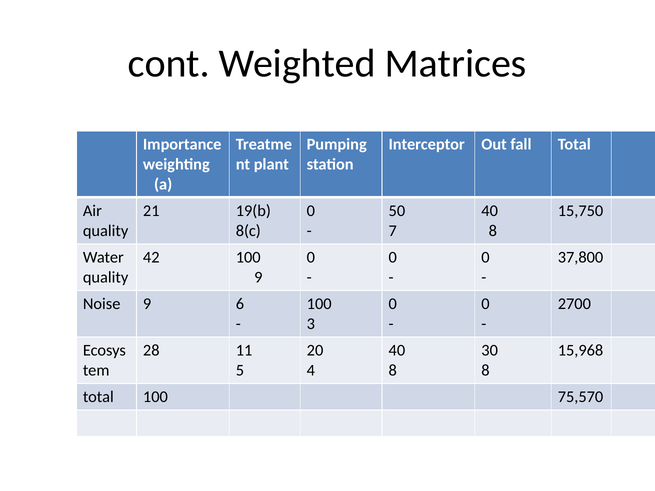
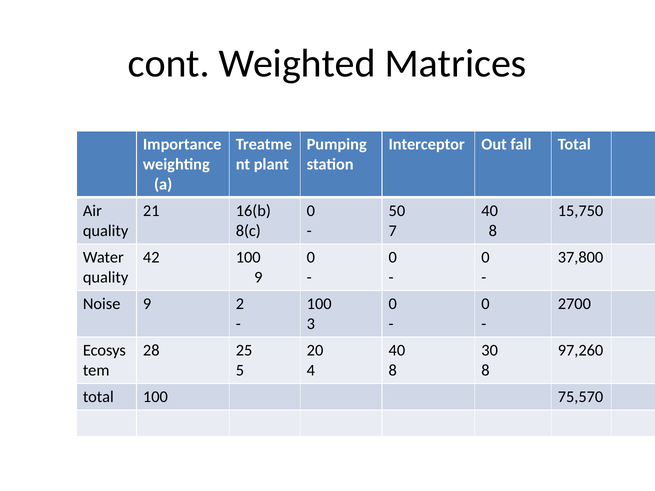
19(b: 19(b -> 16(b (253, 211)
6: 6 -> 2 (240, 304)
11: 11 -> 25 (244, 351)
15,968: 15,968 -> 97,260 (581, 351)
